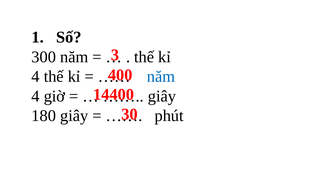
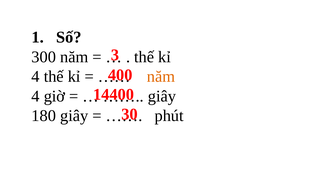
năm colour: blue -> orange (161, 77)
